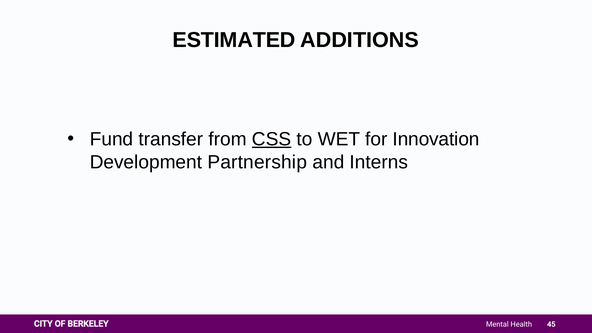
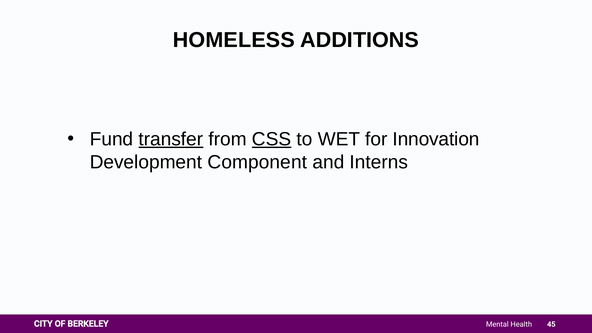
ESTIMATED: ESTIMATED -> HOMELESS (234, 40)
transfer underline: none -> present (171, 139)
Partnership: Partnership -> Component (257, 162)
